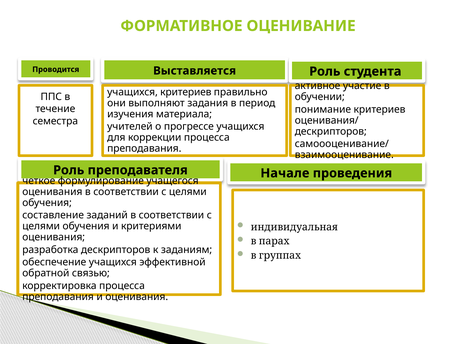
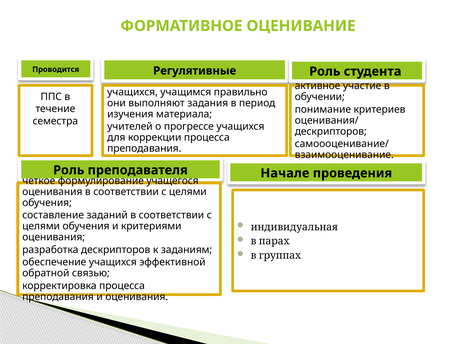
Выставляется: Выставляется -> Регулятивные (195, 71)
учащихся критериев: критериев -> учащимся (186, 92)
